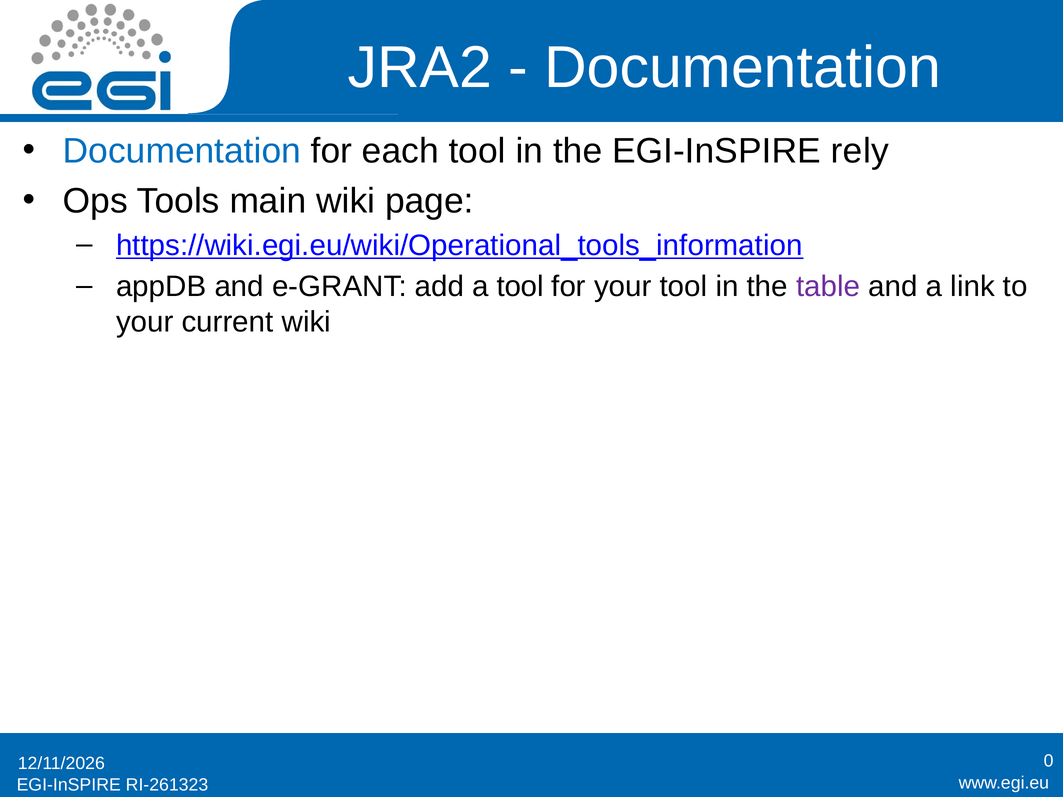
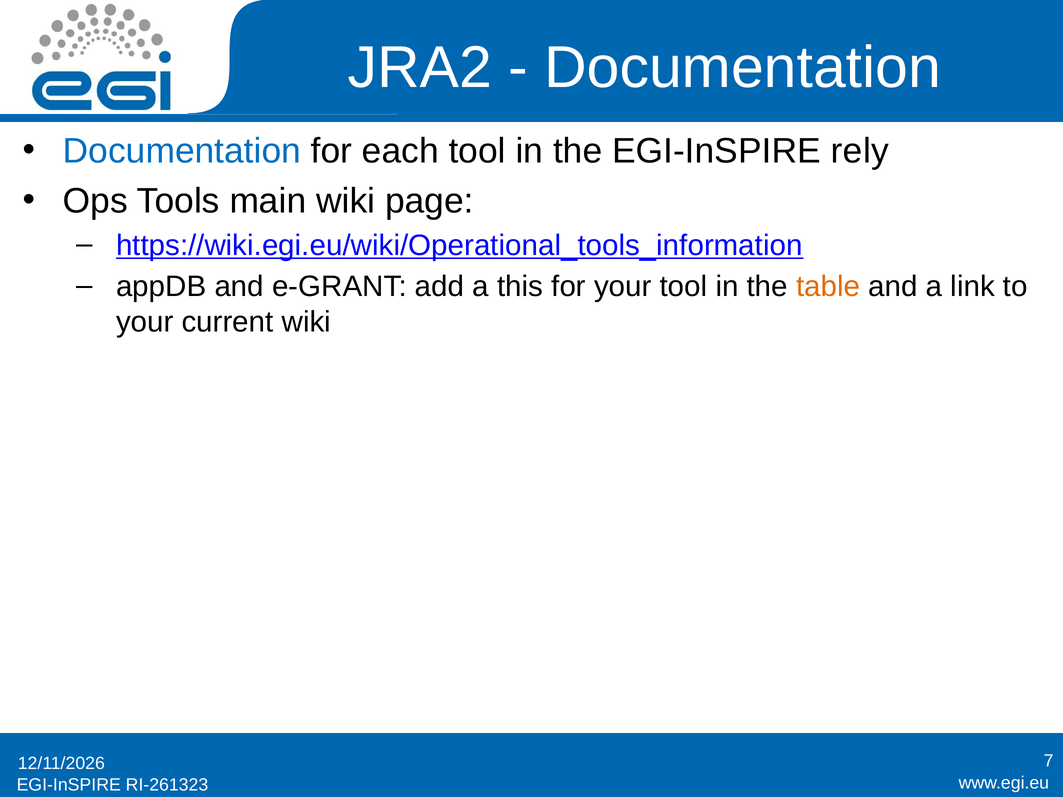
a tool: tool -> this (520, 287)
table colour: purple -> orange (828, 287)
0: 0 -> 7 (1049, 761)
